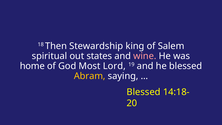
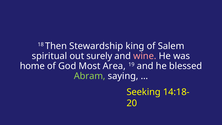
states: states -> surely (99, 56)
Lord: Lord -> Area (114, 66)
Abram colour: yellow -> light green (90, 76)
Blessed: Blessed -> Seeking (144, 92)
